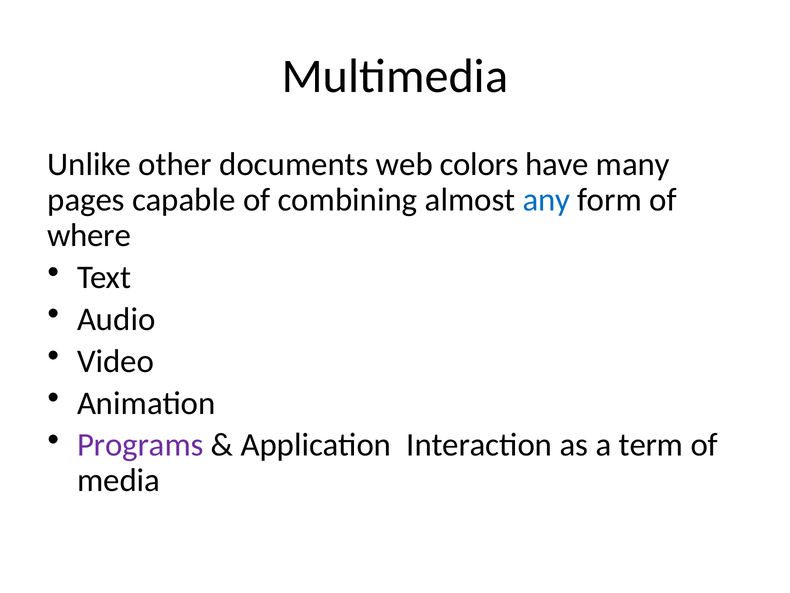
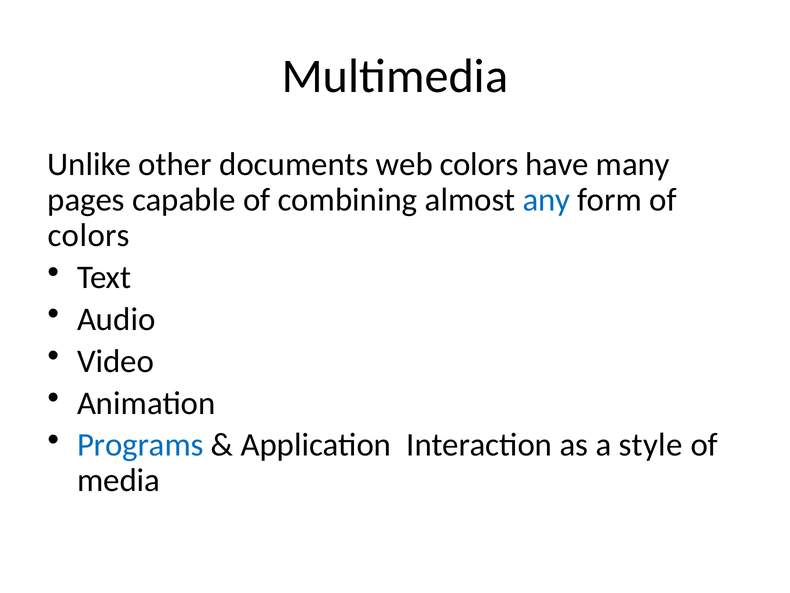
where: where -> colors (89, 235)
Programs colour: purple -> blue (140, 445)
term: term -> style (651, 445)
